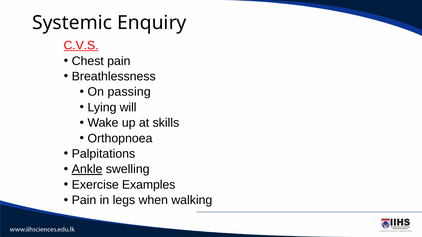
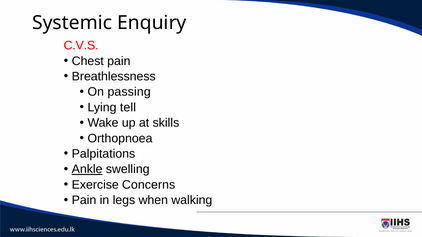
C.V.S underline: present -> none (81, 46)
will: will -> tell (128, 108)
Examples: Examples -> Concerns (149, 185)
